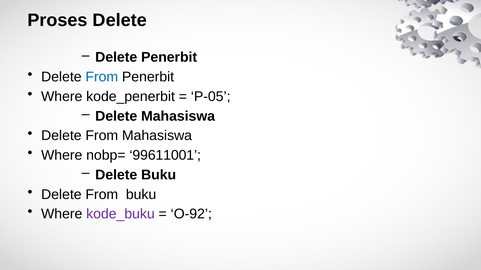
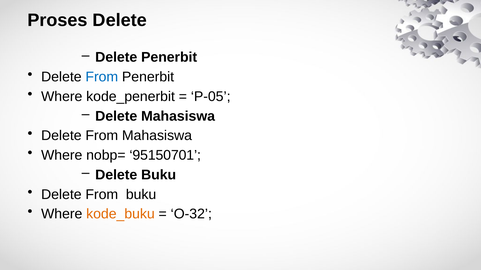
99611001: 99611001 -> 95150701 (165, 156)
kode_buku colour: purple -> orange (120, 214)
O-92: O-92 -> O-32 (191, 214)
